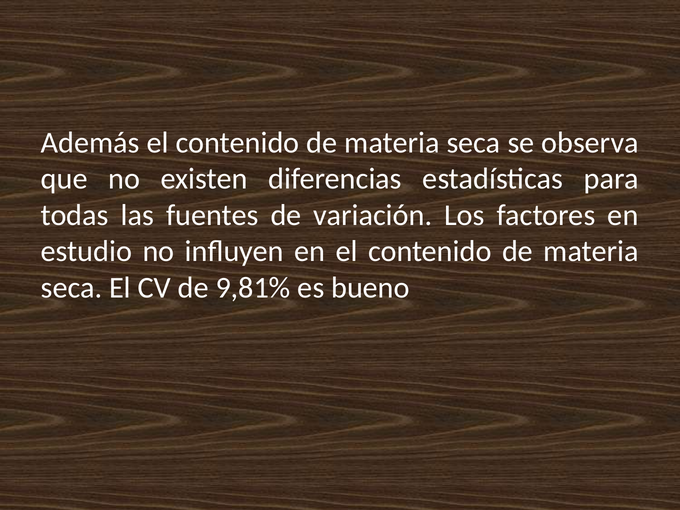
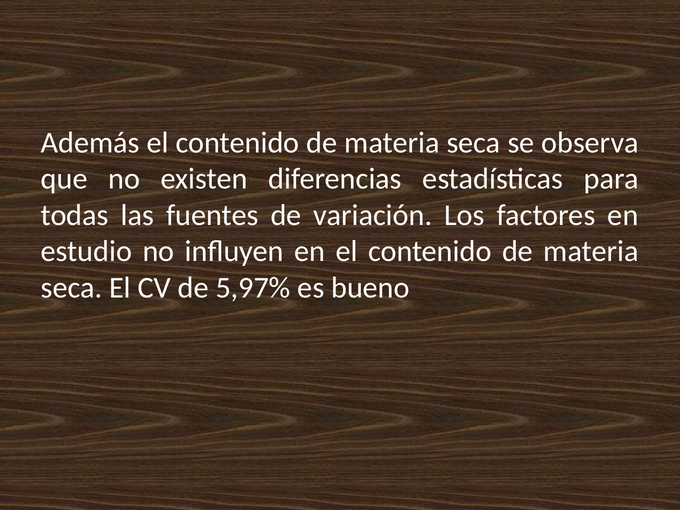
9,81%: 9,81% -> 5,97% (253, 288)
